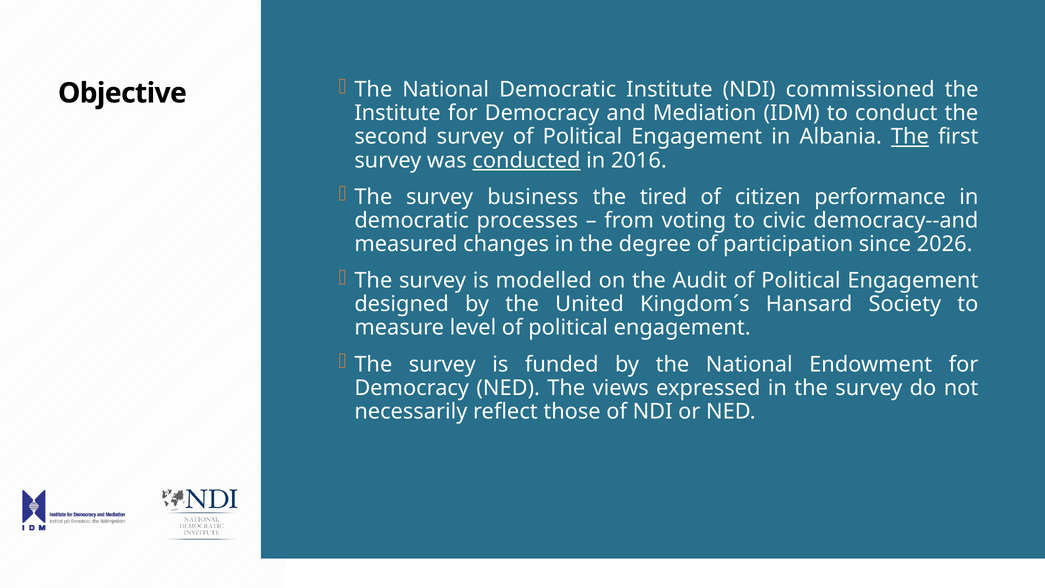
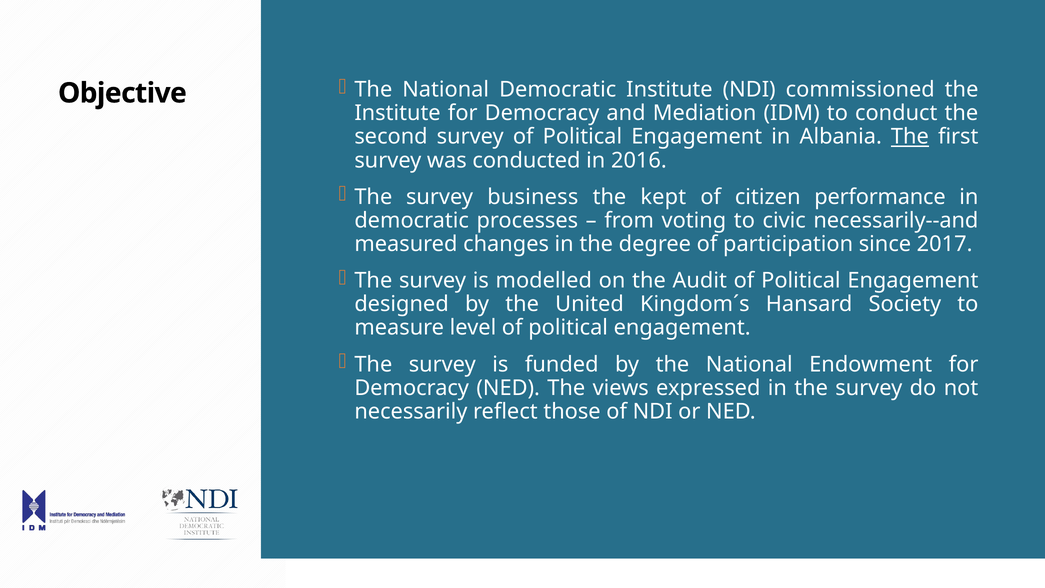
conducted underline: present -> none (526, 160)
tired: tired -> kept (663, 197)
democracy--and: democracy--and -> necessarily--and (896, 220)
2026: 2026 -> 2017 (945, 244)
